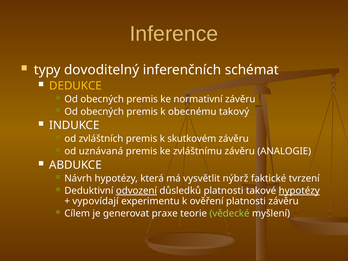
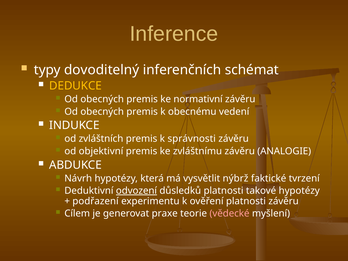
takový: takový -> vedení (234, 112)
skutkovém: skutkovém -> správnosti (192, 139)
uznávaná: uznávaná -> objektivní (101, 151)
hypotézy underline: present -> none (299, 191)
vypovídají: vypovídají -> podřazení (95, 201)
vědecké colour: light green -> pink (230, 214)
